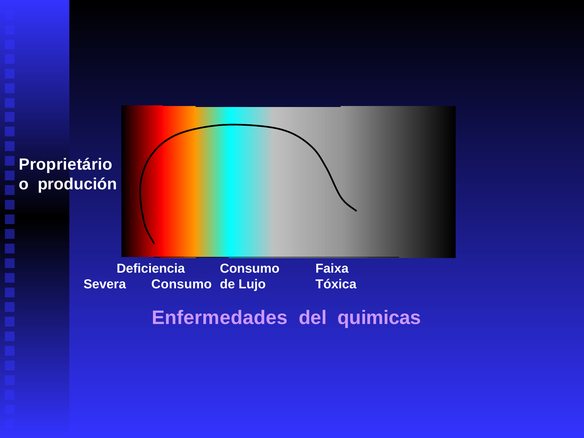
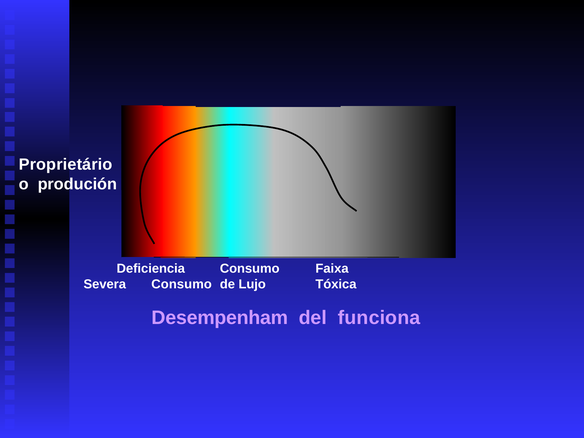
Enfermedades: Enfermedades -> Desempenham (220, 318)
quimicas: quimicas -> funciona (379, 318)
